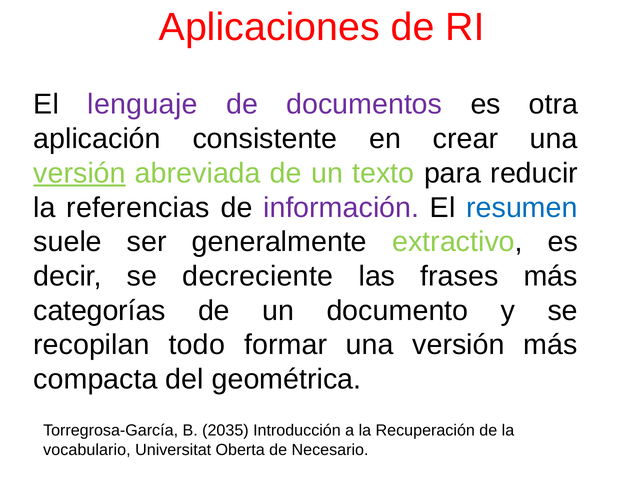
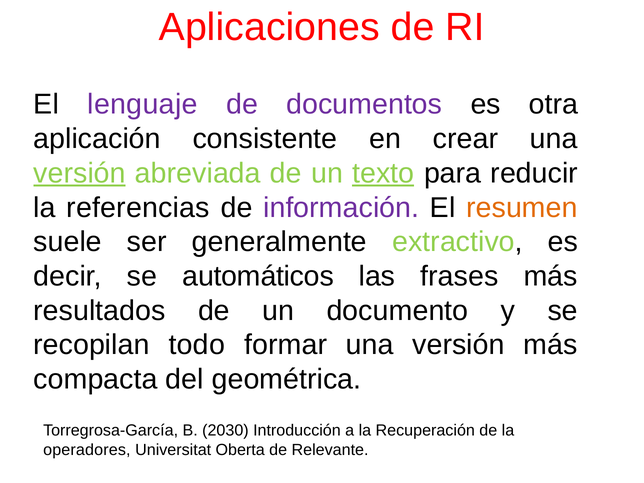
texto underline: none -> present (383, 173)
resumen colour: blue -> orange (522, 208)
decreciente: decreciente -> automáticos (258, 276)
categorías: categorías -> resultados (99, 311)
2035: 2035 -> 2030 (225, 430)
vocabulario: vocabulario -> operadores (87, 450)
Necesario: Necesario -> Relevante (330, 450)
